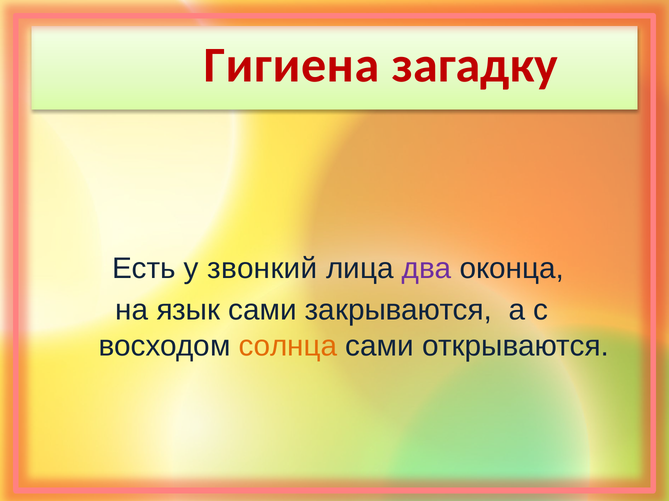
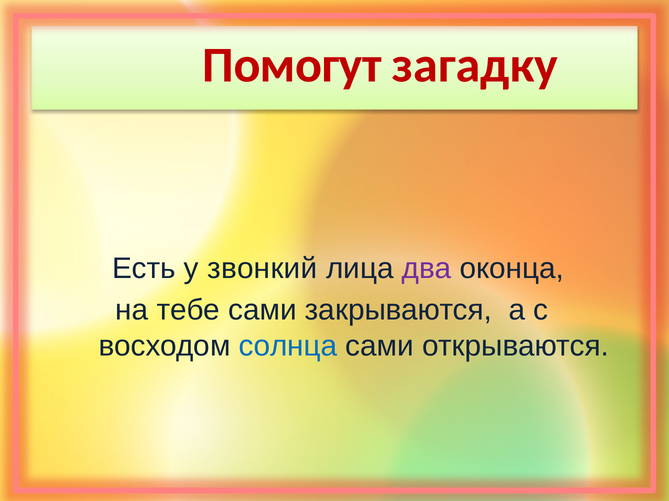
Гигиена: Гигиена -> Помогут (292, 65)
язык: язык -> тебе (188, 311)
солнца colour: orange -> blue (288, 346)
